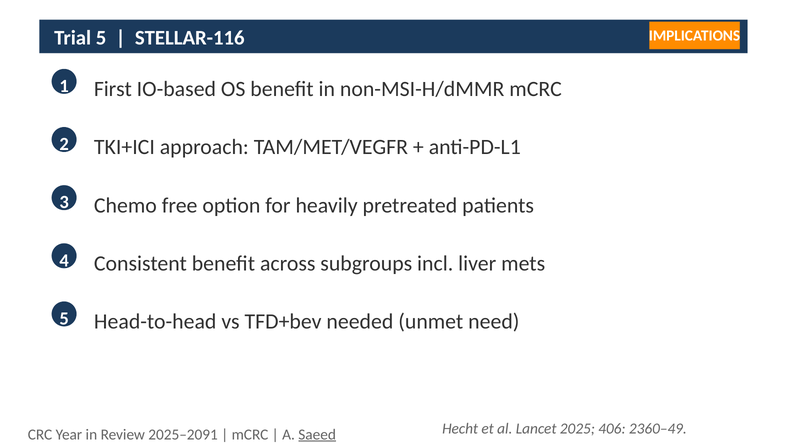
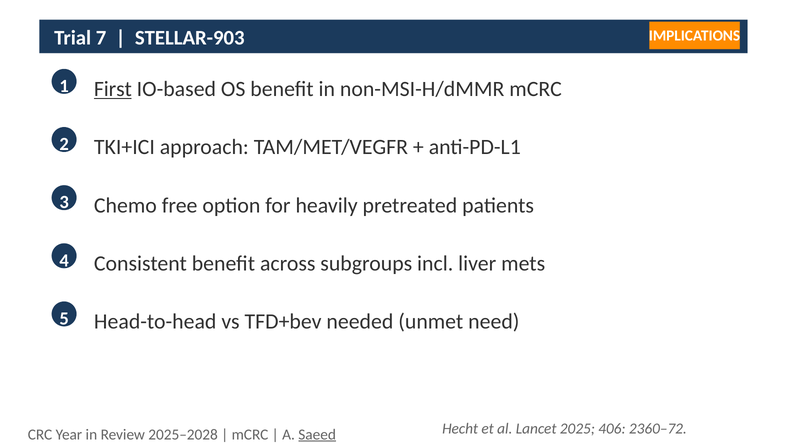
Trial 5: 5 -> 7 (101, 38)
STELLAR-116: STELLAR-116 -> STELLAR-903 (190, 38)
First underline: none -> present (113, 89)
2360–49: 2360–49 -> 2360–72 (658, 428)
2025–2091: 2025–2091 -> 2025–2028 (183, 434)
